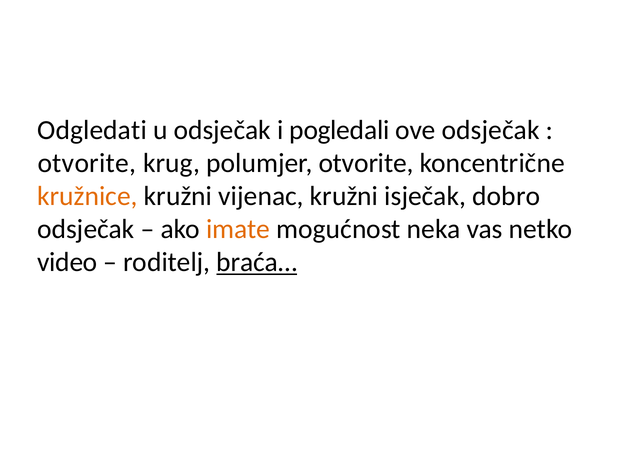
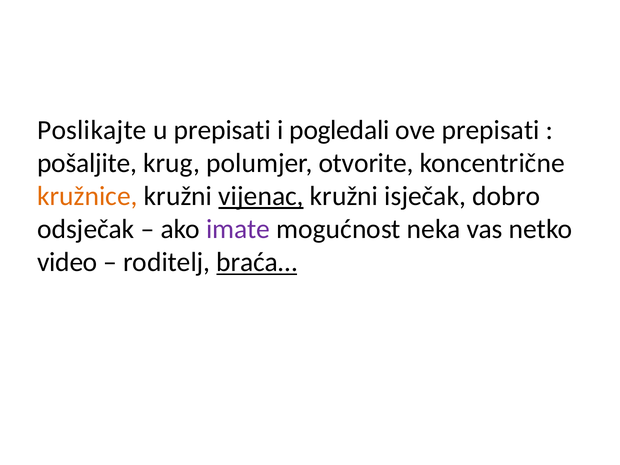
Odgledati: Odgledati -> Poslikajte (92, 130)
u odsječak: odsječak -> prepisati (222, 130)
ove odsječak: odsječak -> prepisati (491, 130)
otvorite: otvorite -> pošaljite (87, 163)
vijenac underline: none -> present (261, 196)
imate colour: orange -> purple (238, 229)
